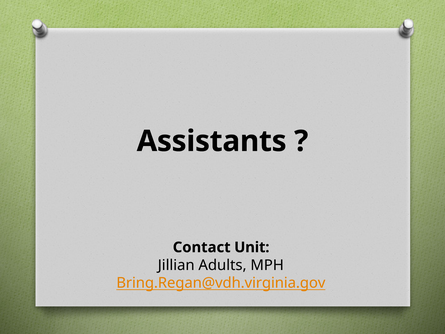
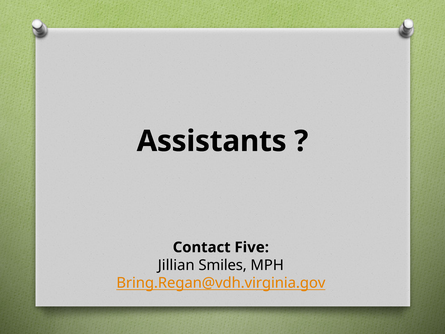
Unit: Unit -> Five (252, 247)
Adults: Adults -> Smiles (223, 265)
